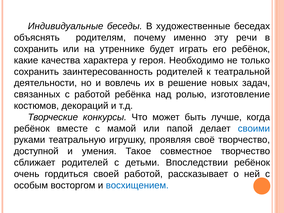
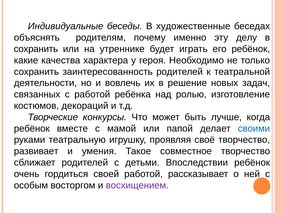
речи: речи -> делу (247, 38)
доступной: доступной -> развивает (36, 151)
восхищением colour: blue -> purple (137, 185)
